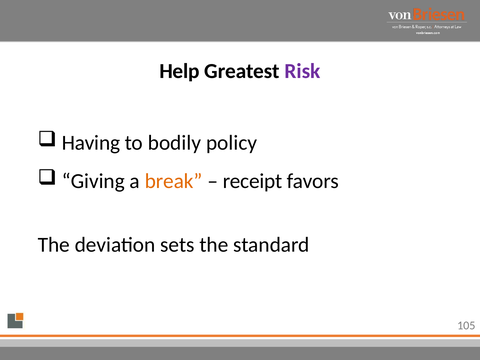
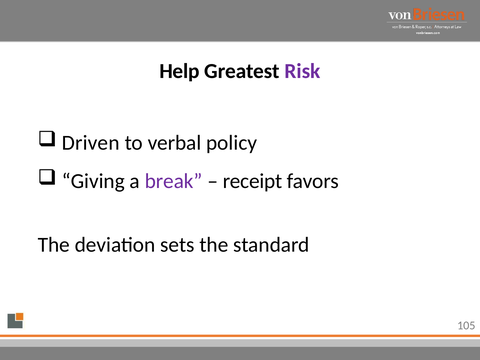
Having: Having -> Driven (91, 143)
bodily: bodily -> verbal (175, 143)
break colour: orange -> purple (174, 181)
